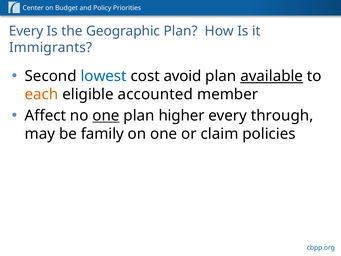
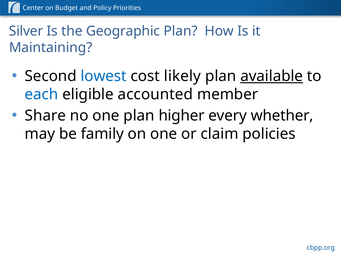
Every: Every -> Silver (26, 31)
Immigrants: Immigrants -> Maintaining (51, 48)
avoid: avoid -> likely (182, 76)
each colour: orange -> blue (42, 94)
Affect: Affect -> Share (45, 115)
one underline: present -> none (106, 115)
through: through -> whether (282, 115)
